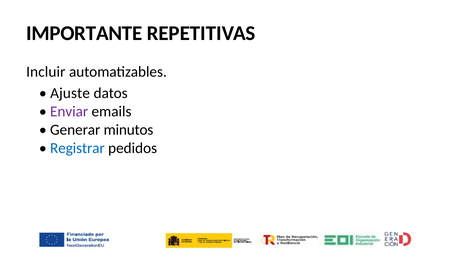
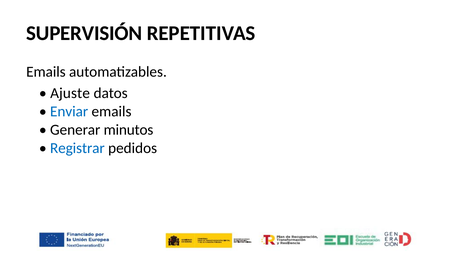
IMPORTANTE: IMPORTANTE -> SUPERVISIÓN (84, 33)
Incluir: Incluir -> Emails (46, 72)
Enviar colour: purple -> blue (69, 111)
